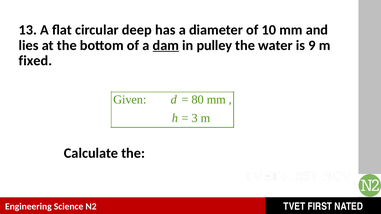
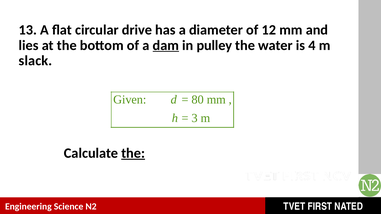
deep: deep -> drive (137, 30)
10: 10 -> 12 (269, 30)
9: 9 -> 4 (312, 45)
fixed: fixed -> slack (35, 61)
the underline: none -> present (133, 153)
